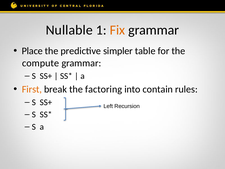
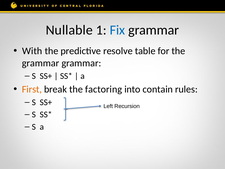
Fix colour: orange -> blue (117, 30)
Place: Place -> With (32, 51)
simpler: simpler -> resolve (118, 51)
compute: compute -> grammar (41, 63)
